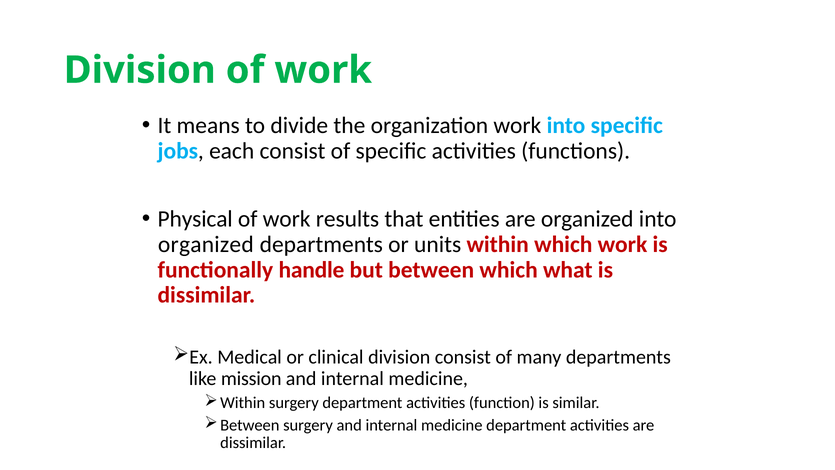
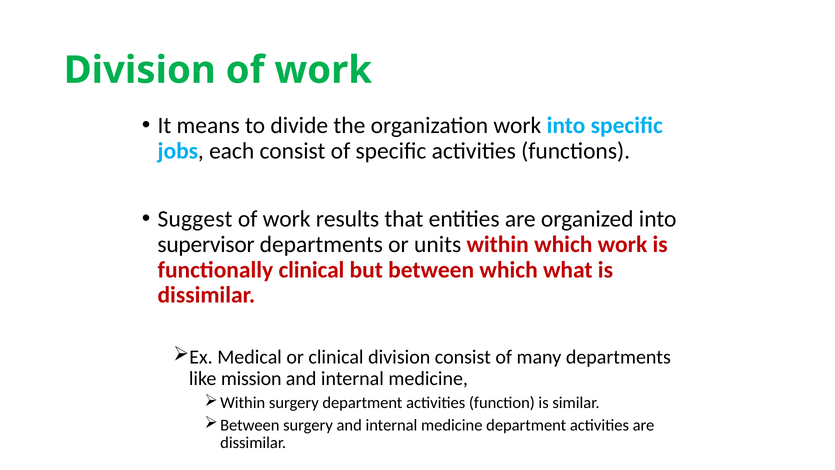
Physical: Physical -> Suggest (195, 219)
organized: organized -> supervisor (206, 244)
functionally handle: handle -> clinical (311, 270)
